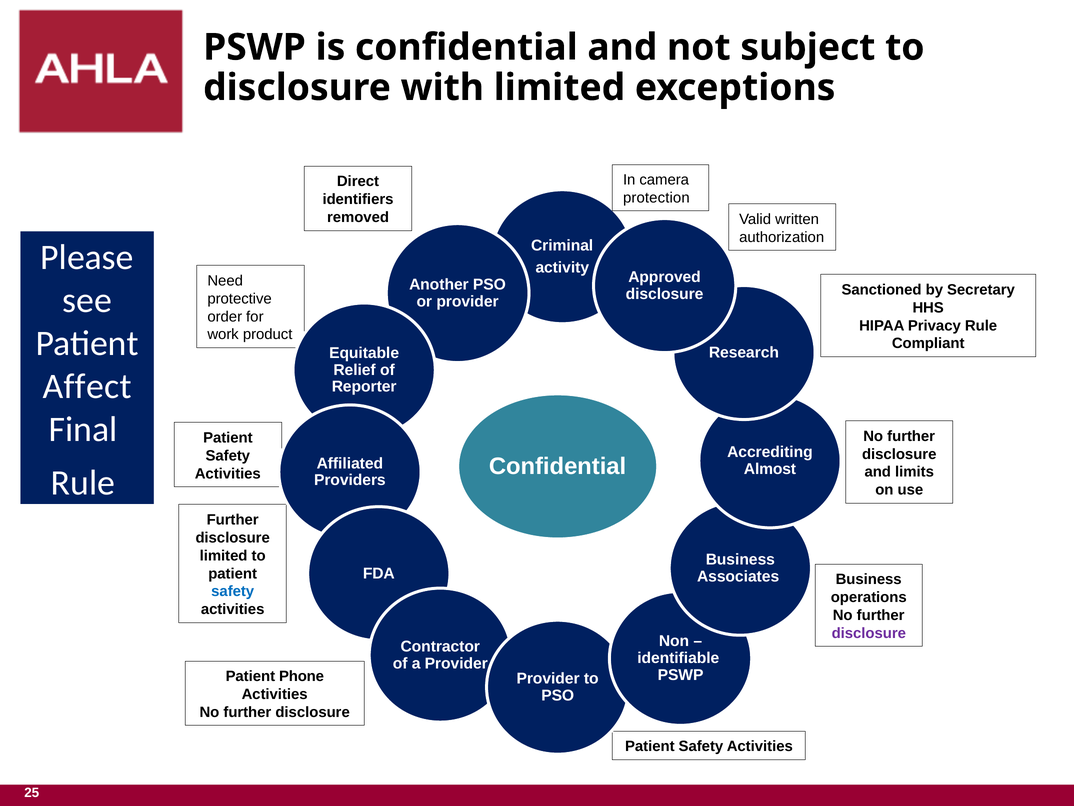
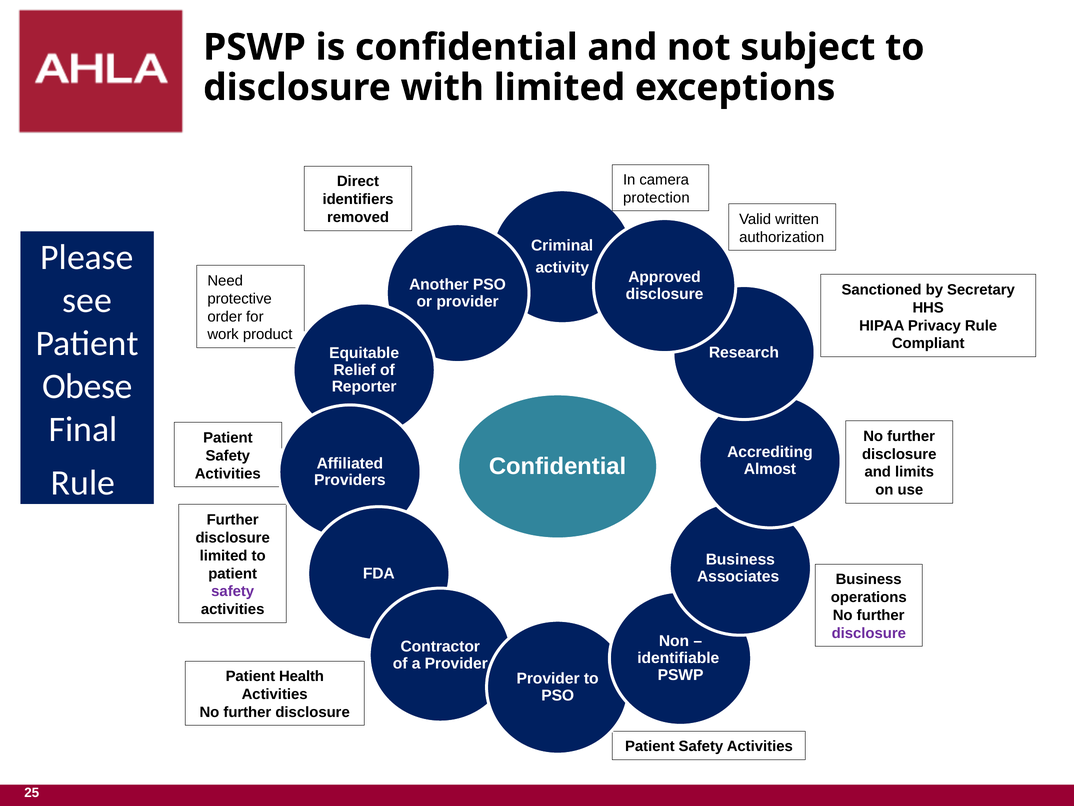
Affect: Affect -> Obese (87, 386)
safety colour: blue -> purple (233, 591)
Phone: Phone -> Health (302, 676)
